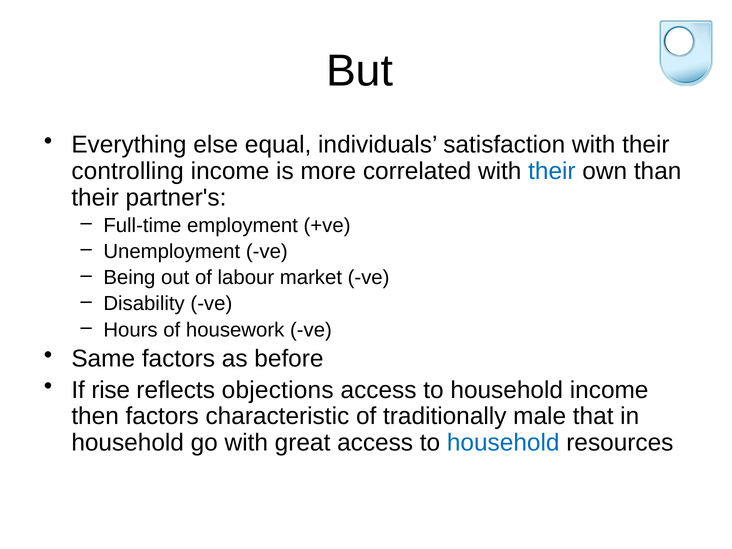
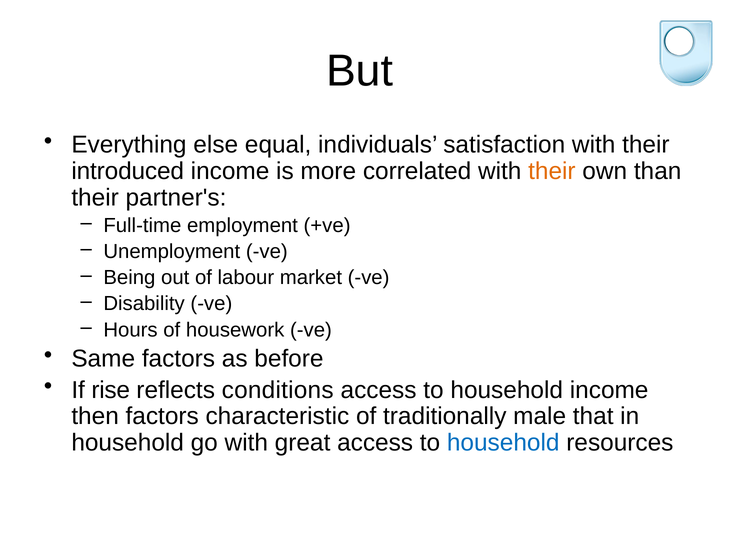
controlling: controlling -> introduced (128, 171)
their colour: blue -> orange (552, 171)
objections: objections -> conditions (278, 390)
